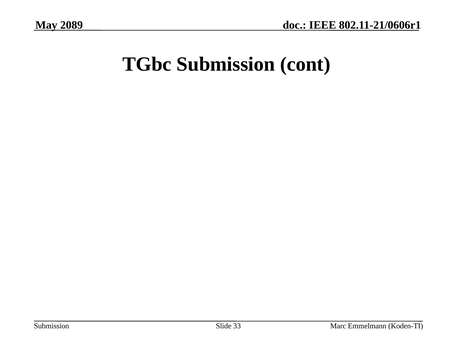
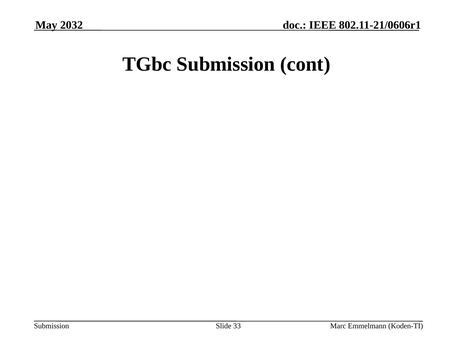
2089: 2089 -> 2032 (72, 25)
